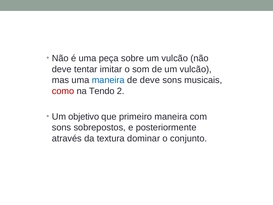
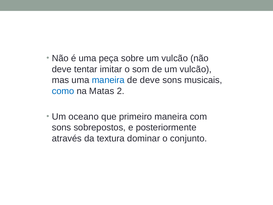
como colour: red -> blue (63, 91)
Tendo: Tendo -> Matas (102, 91)
objetivo: objetivo -> oceano (84, 116)
